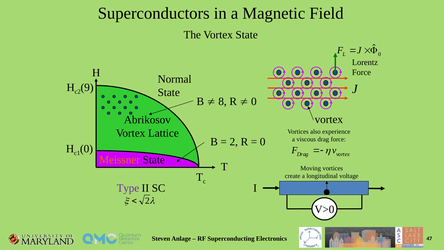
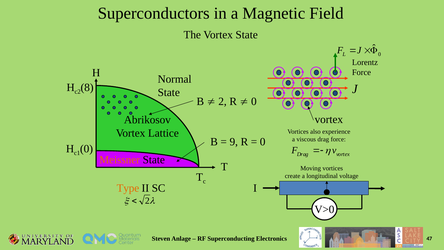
9: 9 -> 8 (87, 87)
8: 8 -> 2 (223, 101)
2: 2 -> 9 (234, 142)
Type colour: purple -> orange (128, 188)
